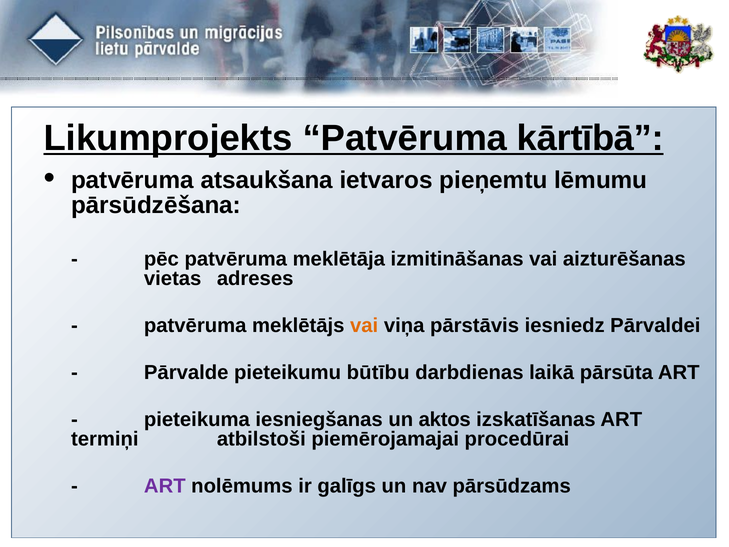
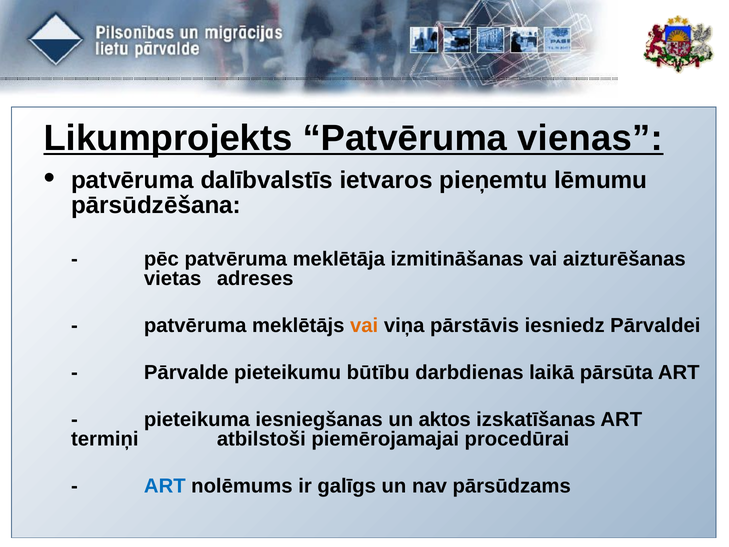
kārtībā: kārtībā -> vienas (590, 138)
atsaukšana: atsaukšana -> dalībvalstīs (267, 180)
ART colour: purple -> blue (165, 486)
